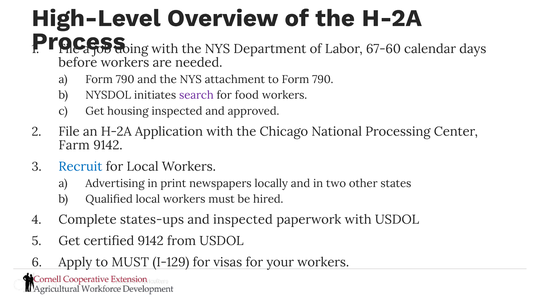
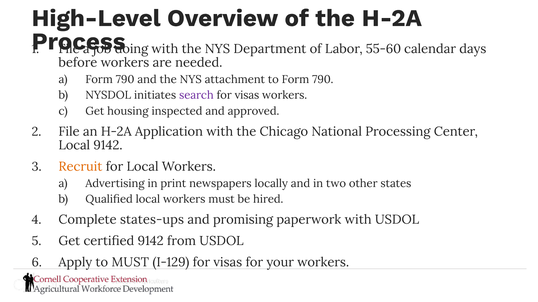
67-60: 67-60 -> 55-60 (383, 49)
food: food -> visas (247, 95)
Farm: Farm -> Local (74, 146)
Recruit colour: blue -> orange (80, 167)
and inspected: inspected -> promising (243, 220)
